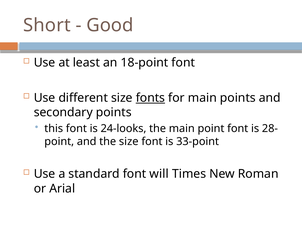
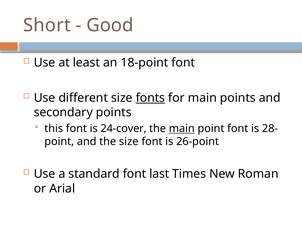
24-looks: 24-looks -> 24-cover (124, 128)
main underline: none -> present (182, 128)
33-point: 33-point -> 26-point (198, 141)
will: will -> last (159, 174)
